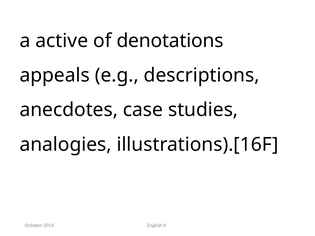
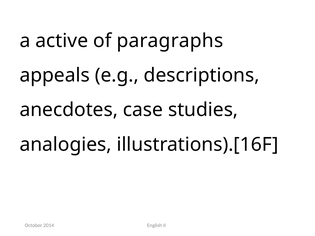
denotations: denotations -> paragraphs (170, 41)
